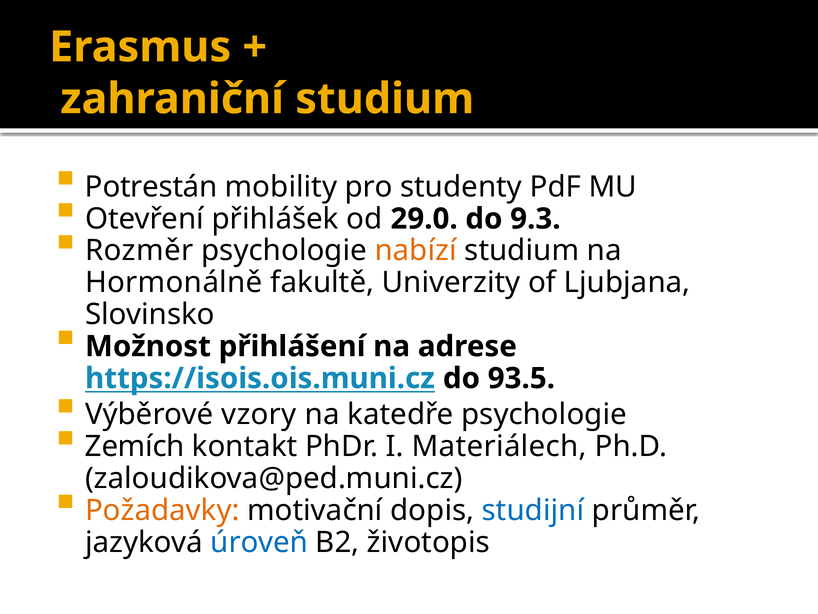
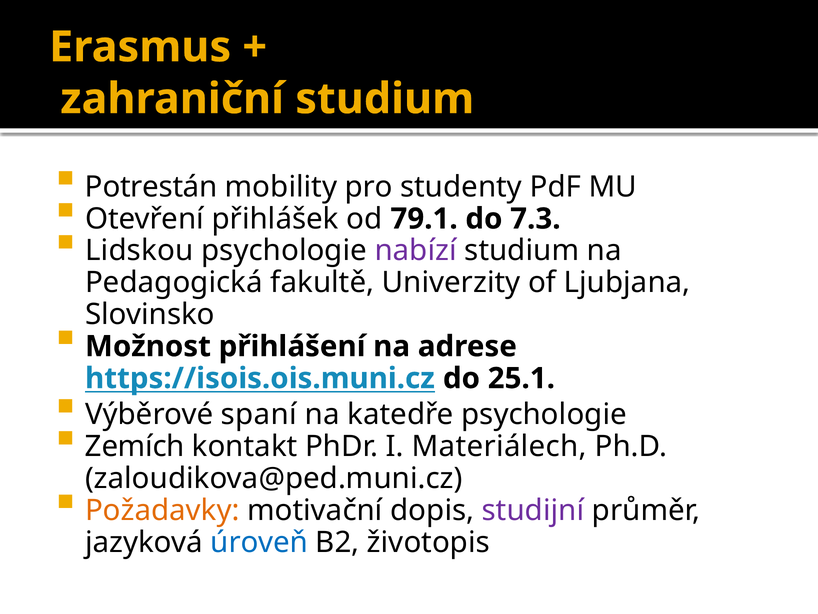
29.0: 29.0 -> 79.1 (424, 219)
9.3: 9.3 -> 7.3 (535, 219)
Rozměr: Rozměr -> Lidskou (139, 251)
nabízí colour: orange -> purple (416, 251)
Hormonálně: Hormonálně -> Pedagogická (174, 282)
93.5: 93.5 -> 25.1 (521, 378)
vzory: vzory -> spaní (259, 414)
studijní colour: blue -> purple (533, 510)
